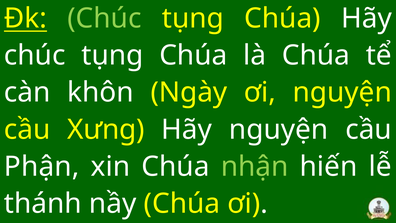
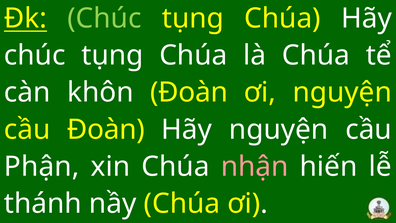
khôn Ngày: Ngày -> Đoàn (189, 92)
cầu Xưng: Xưng -> Đoàn (106, 129)
nhận colour: light green -> pink (255, 166)
